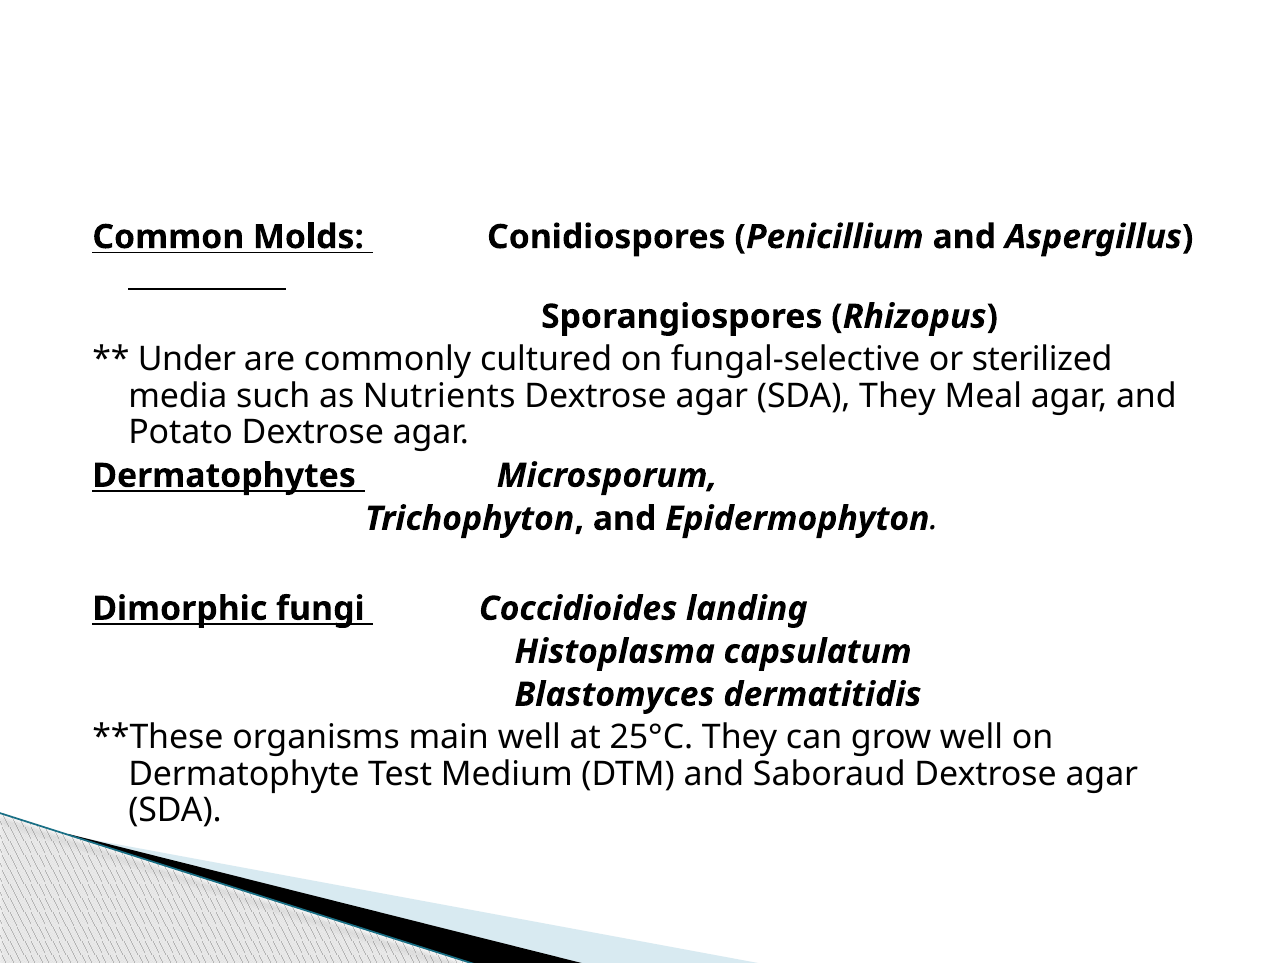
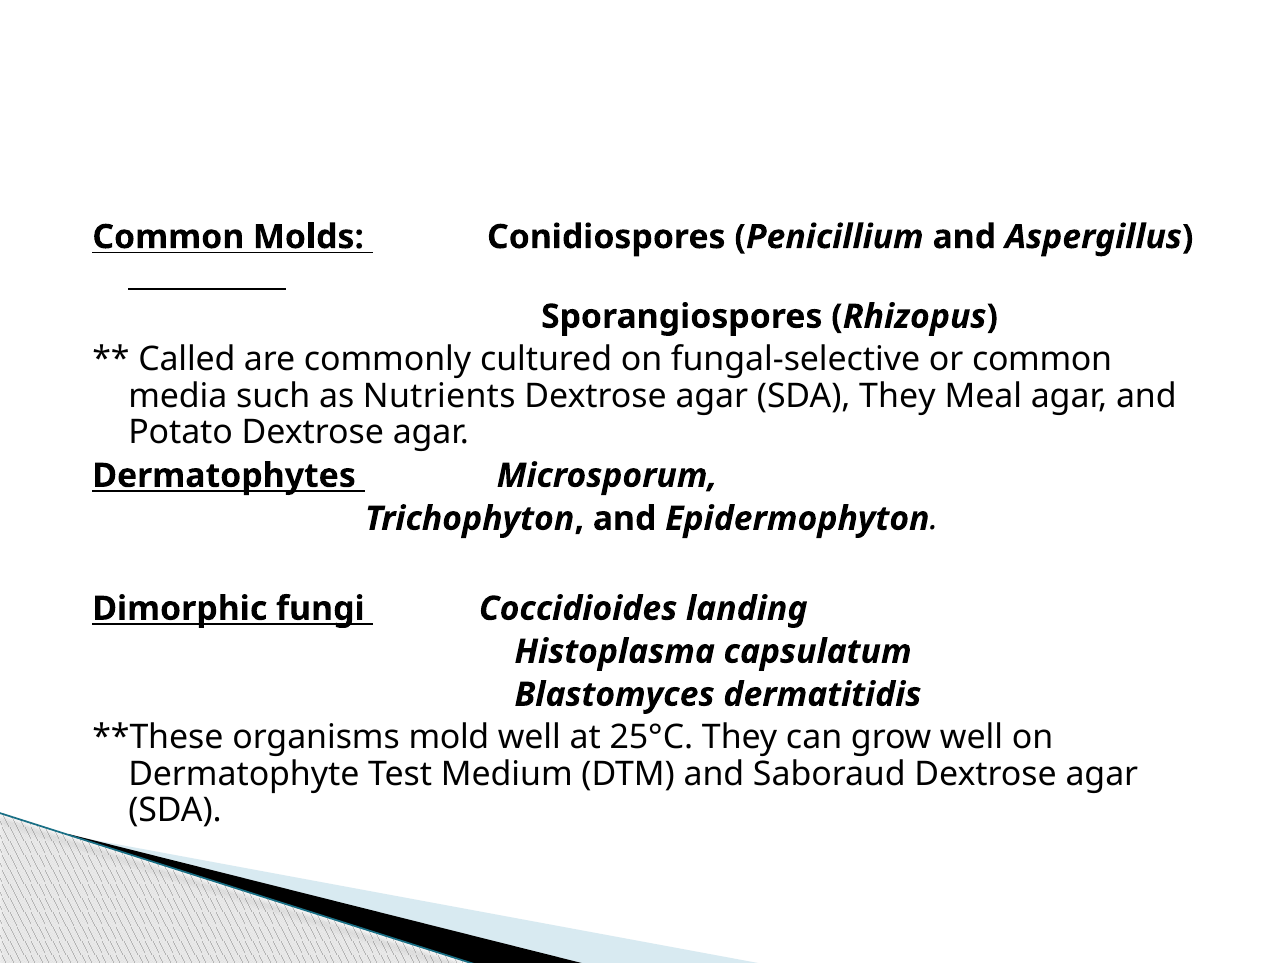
Under: Under -> Called (187, 360)
or sterilized: sterilized -> common (1042, 360)
main: main -> mold (449, 738)
